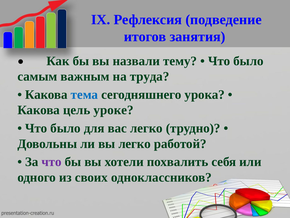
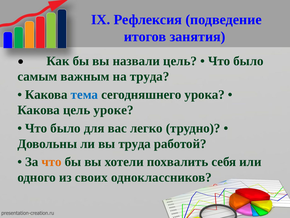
назвали тему: тему -> цель (180, 61)
вы легко: легко -> труда (135, 143)
что colour: purple -> orange (52, 161)
